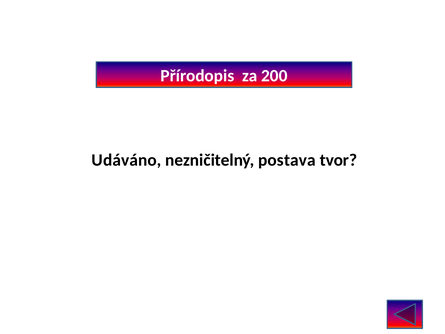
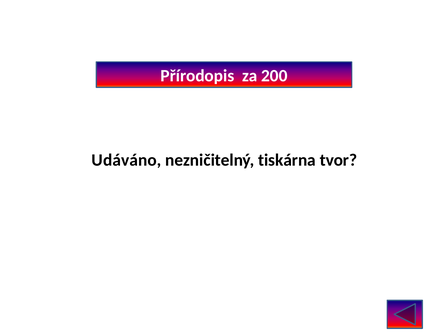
postava: postava -> tiskárna (287, 160)
